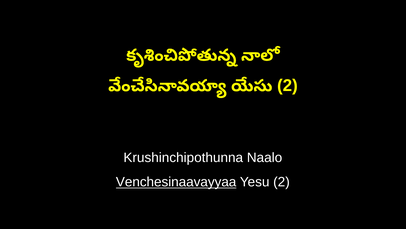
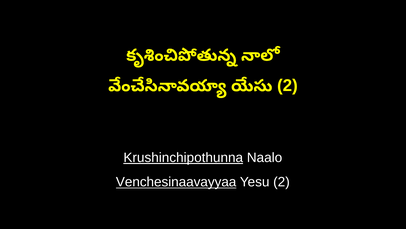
Krushinchipothunna underline: none -> present (183, 157)
